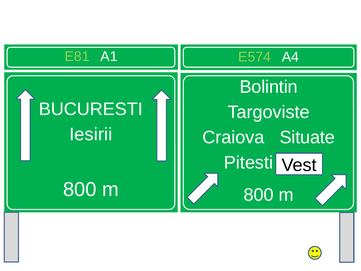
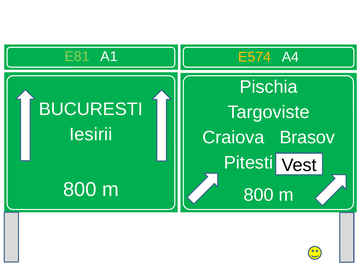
E574 colour: light green -> yellow (255, 57)
Bolintin: Bolintin -> Pischia (269, 87)
Situate: Situate -> Brasov (307, 137)
